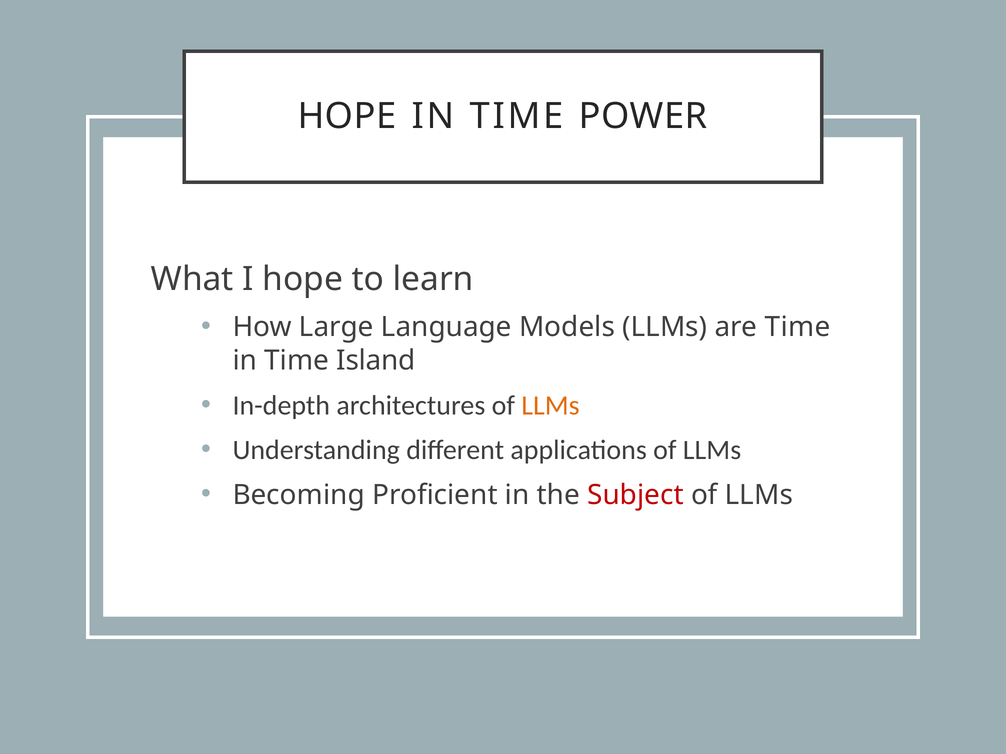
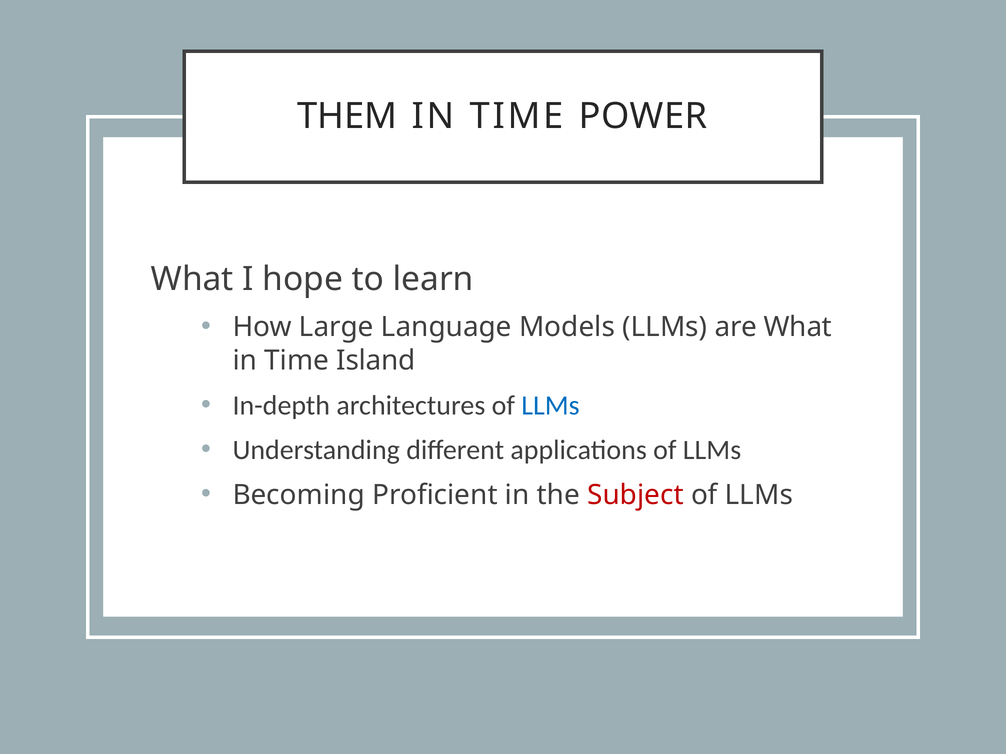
HOPE: HOPE -> THEM (347, 117)
are Time: Time -> What (798, 327)
LLMs colour: orange -> blue (550, 406)
